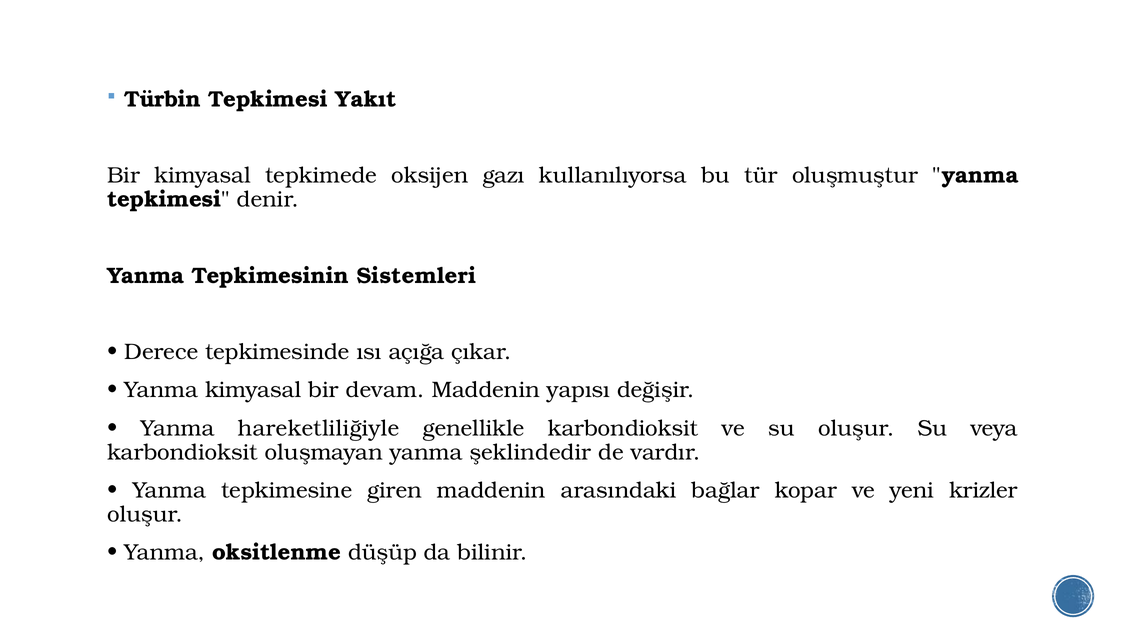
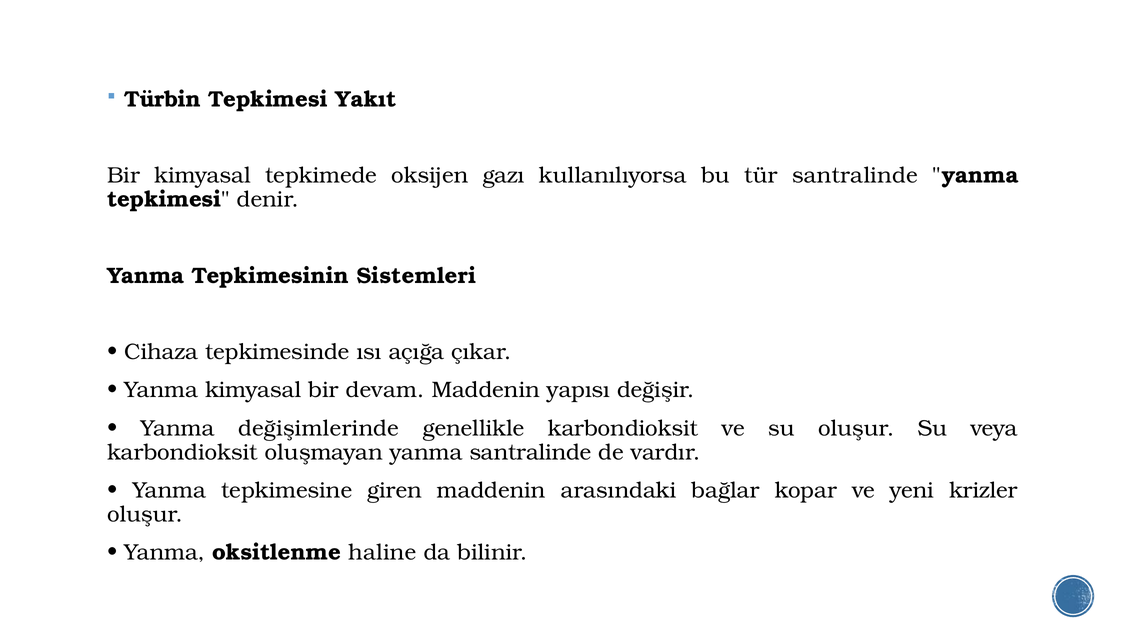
tür oluşmuştur: oluşmuştur -> santralinde (855, 175)
Derece: Derece -> Cihaza (161, 352)
hareketliliğiyle: hareketliliğiyle -> değişimlerinde (319, 428)
yanma şeklindedir: şeklindedir -> santralinde (531, 452)
düşüp: düşüp -> haline (382, 552)
